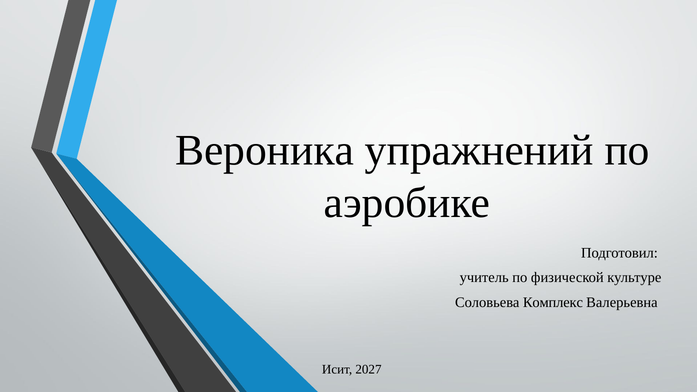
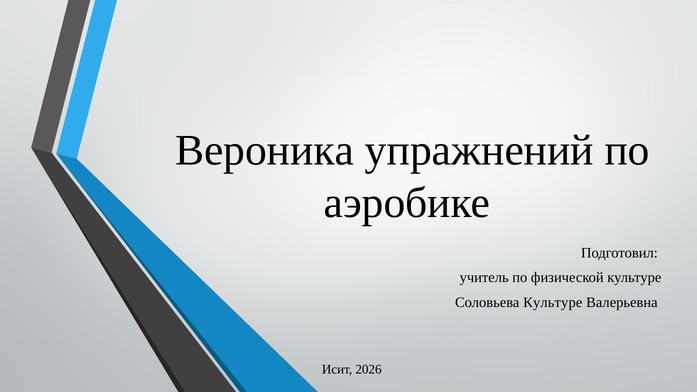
Соловьева Комплекс: Комплекс -> Культуре (553, 302)
2027: 2027 -> 2026 (368, 370)
